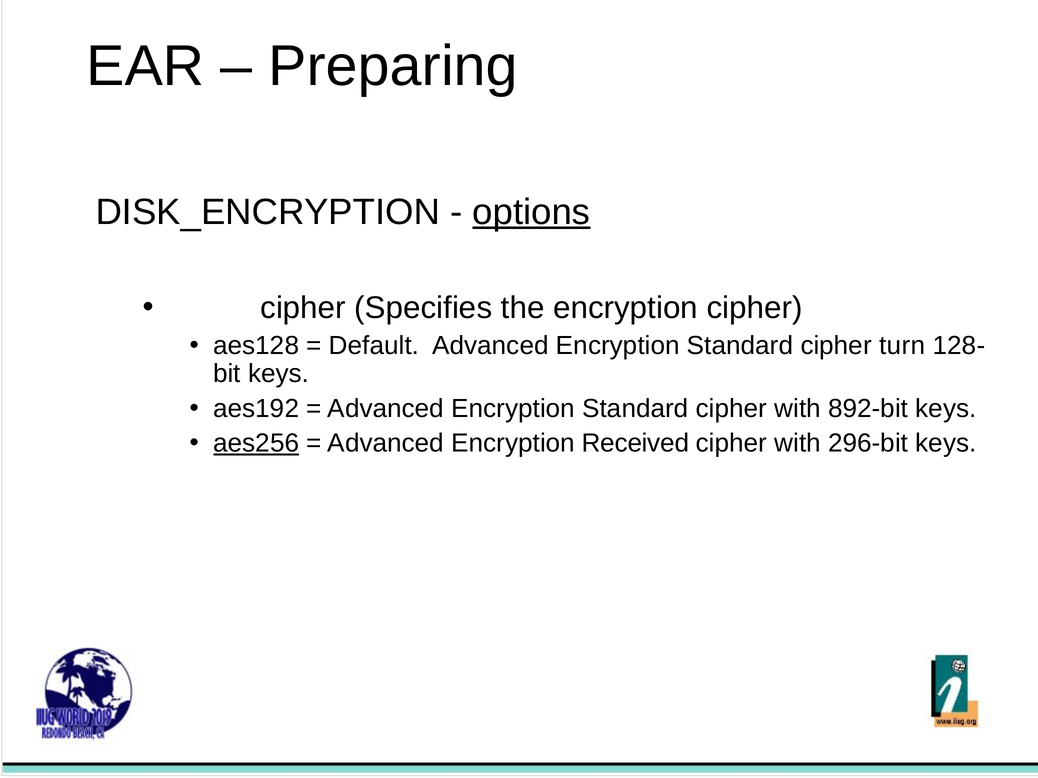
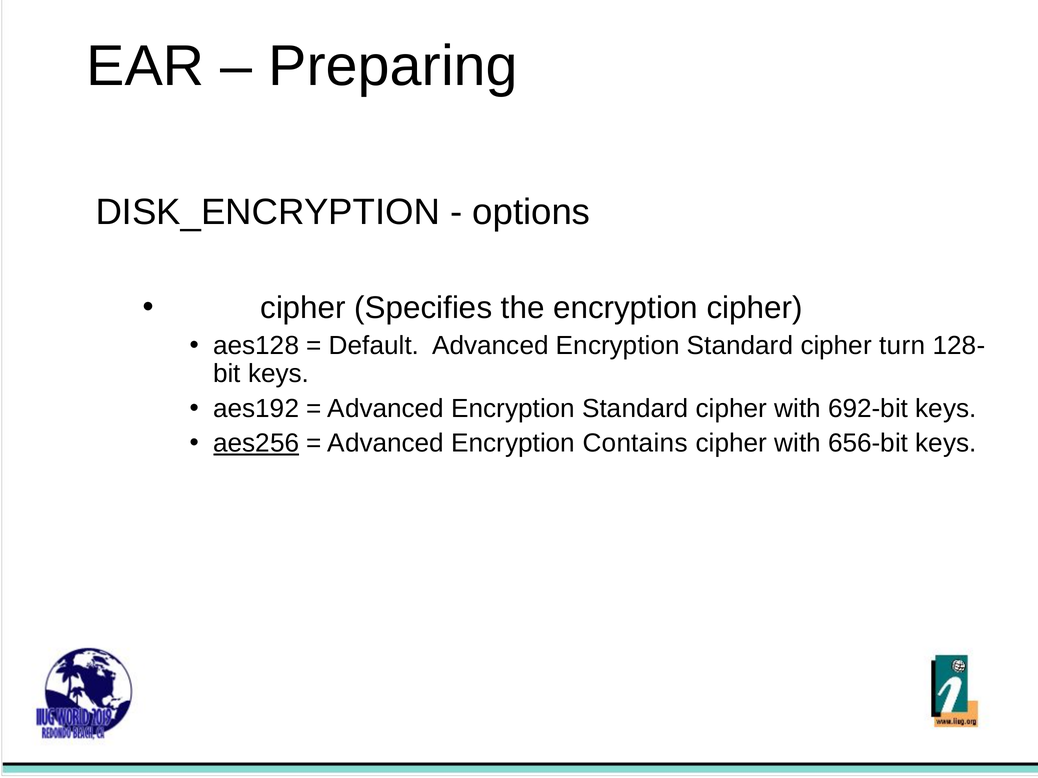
options underline: present -> none (531, 212)
892-bit: 892-bit -> 692-bit (868, 409)
Received: Received -> Contains (635, 443)
296-bit: 296-bit -> 656-bit (868, 443)
